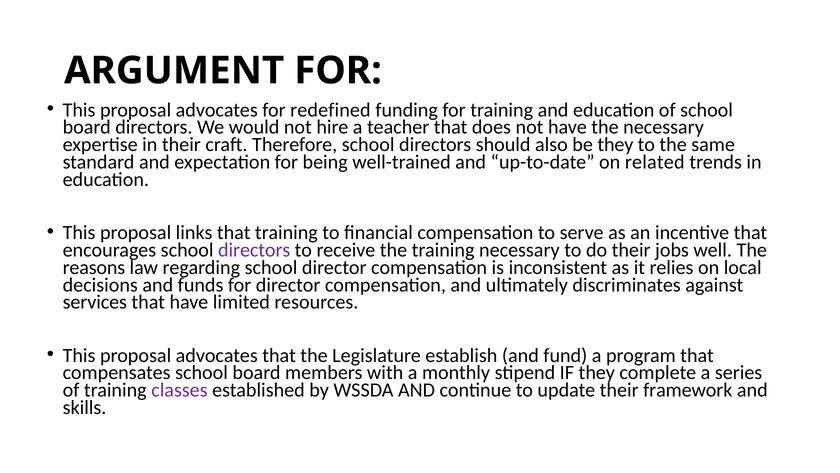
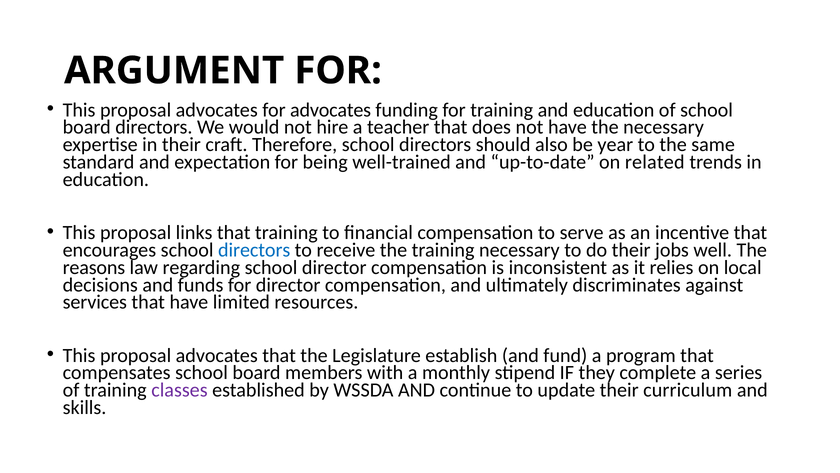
for redefined: redefined -> advocates (331, 110)
be they: they -> year (615, 145)
directors colour: purple -> blue (254, 250)
framework: framework -> curriculum (688, 390)
